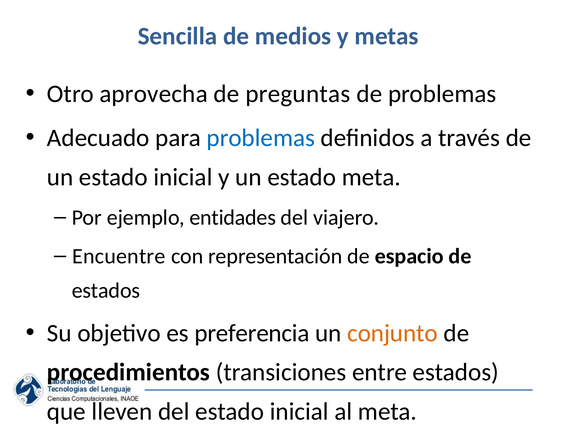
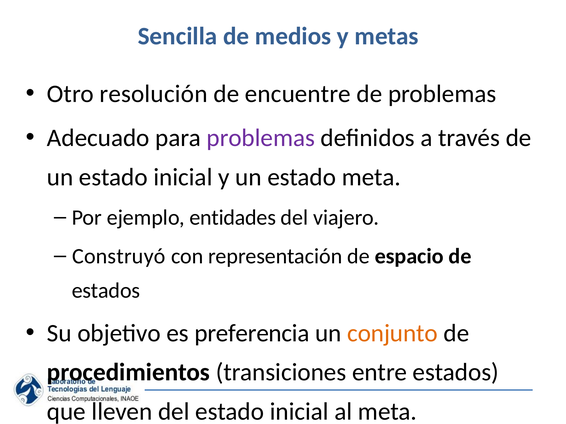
aprovecha: aprovecha -> resolución (154, 94)
preguntas: preguntas -> encuentre (298, 94)
problemas colour: blue -> purple (261, 138)
Encuentre: Encuentre -> Construyó (119, 257)
